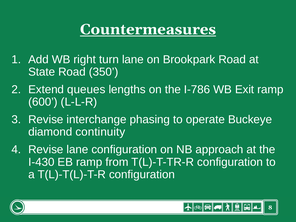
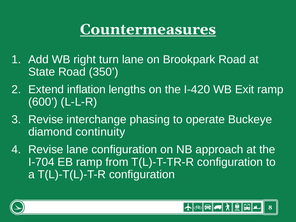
queues: queues -> inflation (86, 89)
I-786: I-786 -> I-420 (197, 89)
I-430: I-430 -> I-704 (41, 162)
